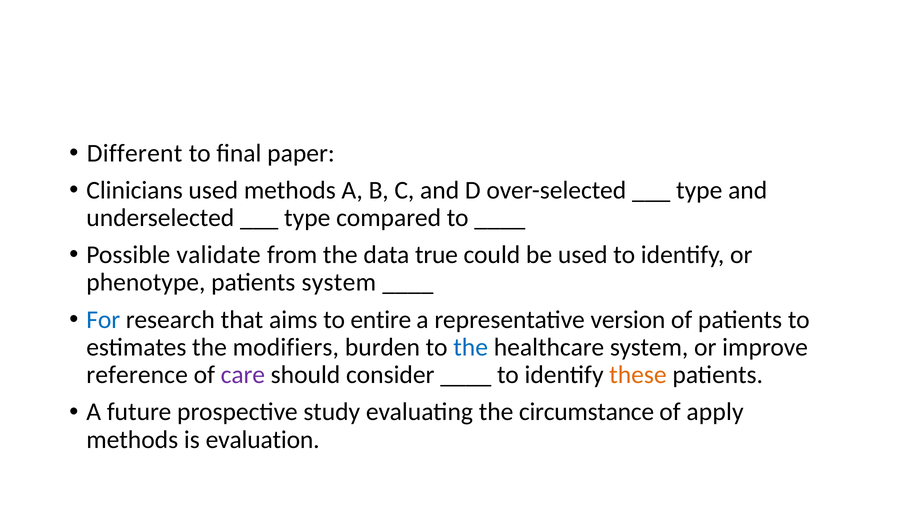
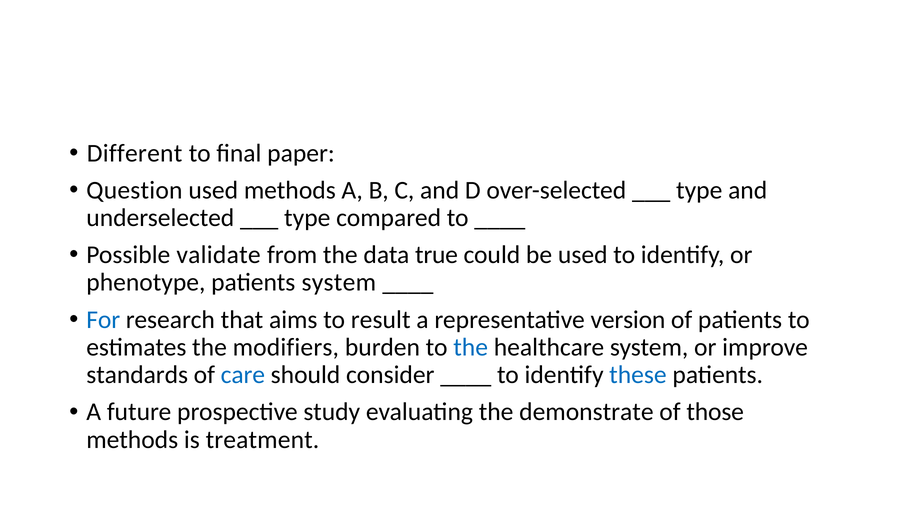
Clinicians: Clinicians -> Question (134, 190)
entire: entire -> result (381, 320)
reference: reference -> standards (137, 375)
care colour: purple -> blue (243, 375)
these colour: orange -> blue (638, 375)
circumstance: circumstance -> demonstrate (586, 412)
apply: apply -> those (715, 412)
evaluation: evaluation -> treatment (262, 440)
